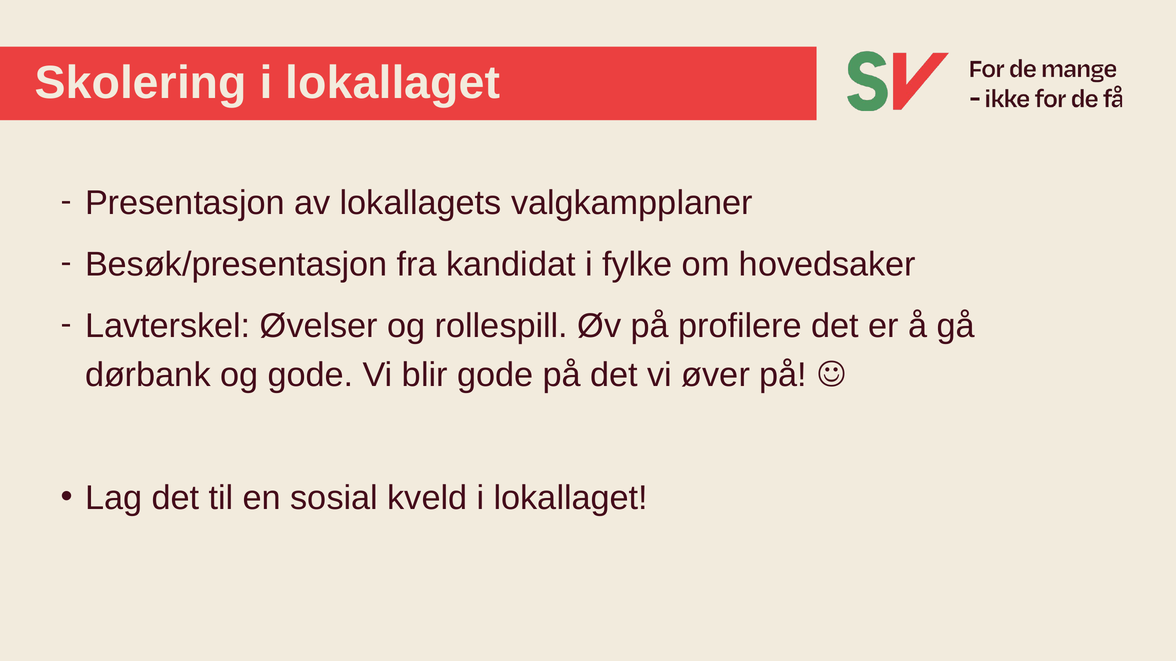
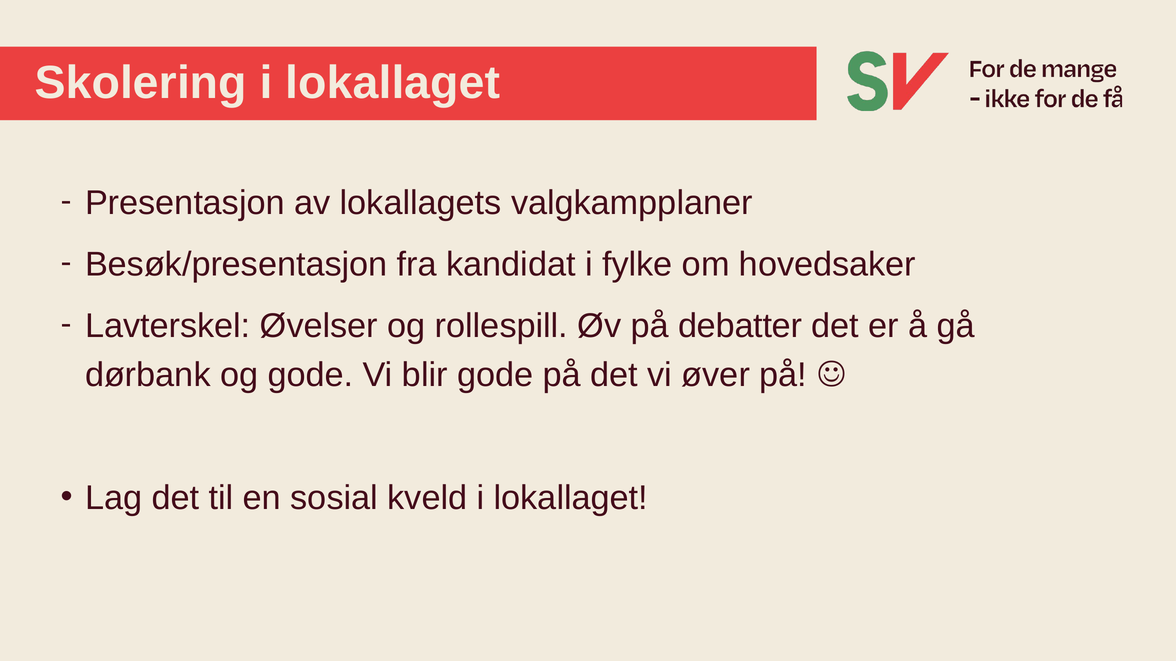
profilere: profilere -> debatter (740, 326)
